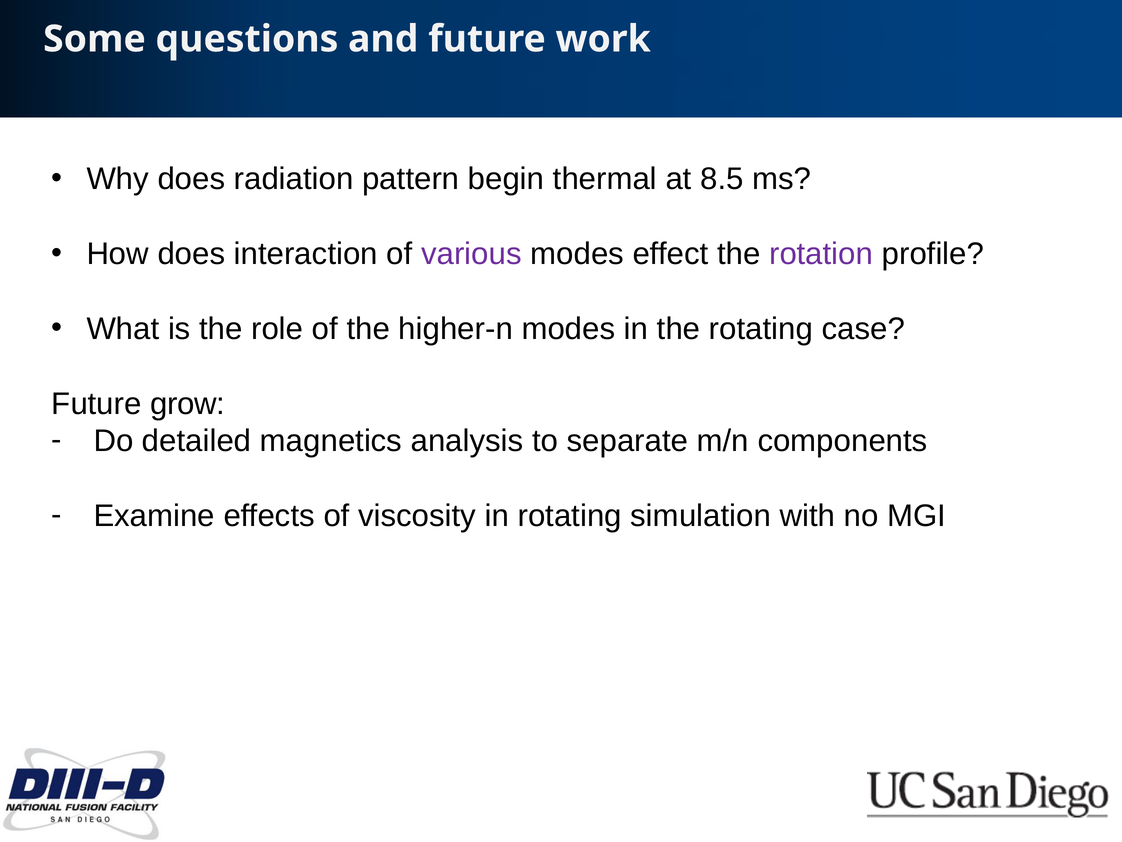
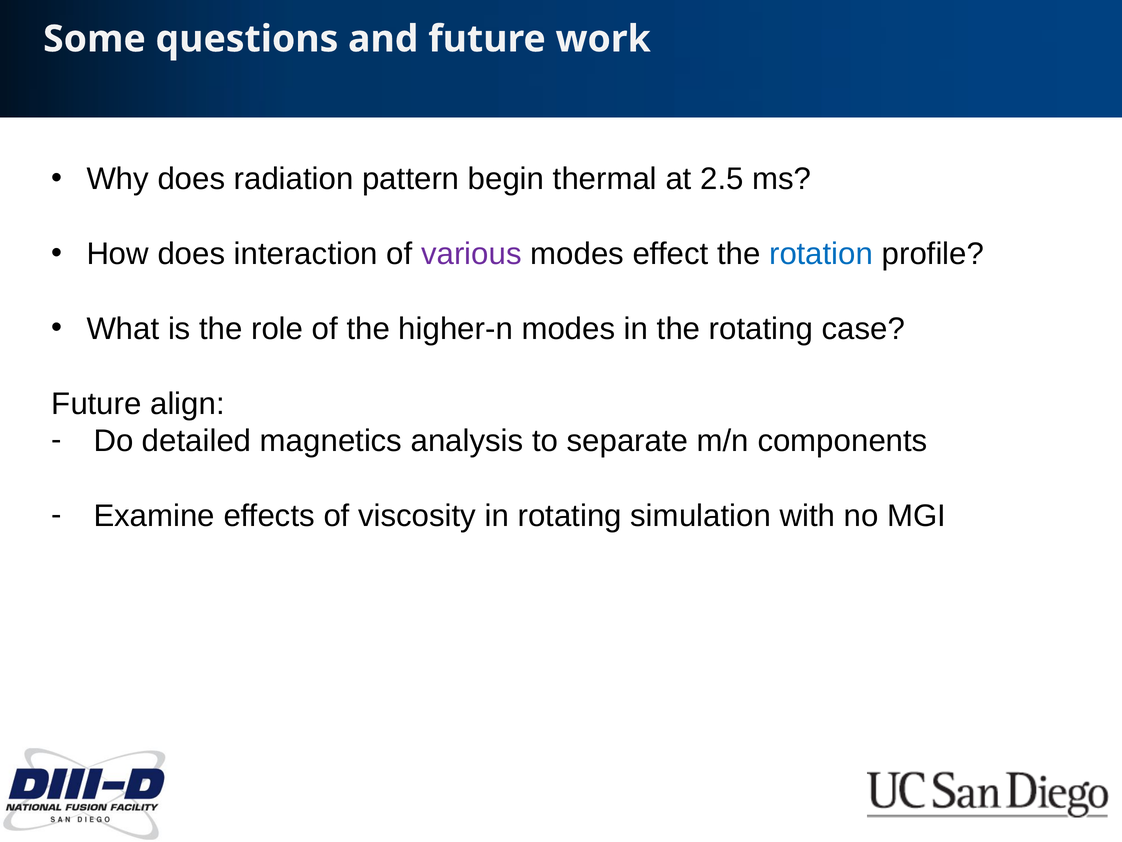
8.5: 8.5 -> 2.5 (722, 179)
rotation colour: purple -> blue (821, 254)
grow: grow -> align (187, 404)
